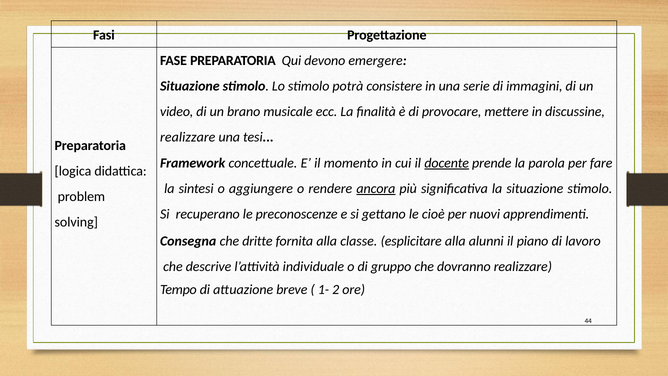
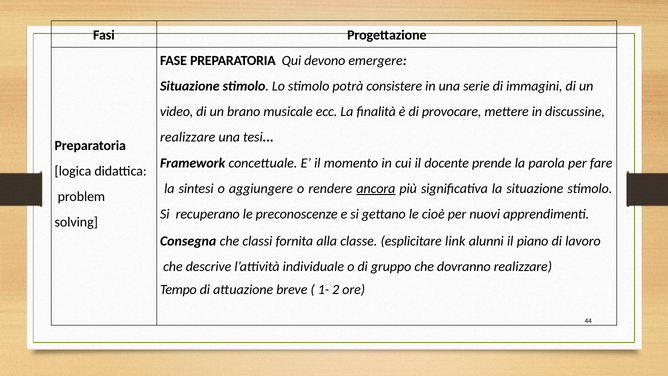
docente underline: present -> none (447, 163)
dritte: dritte -> classi (257, 241)
esplicitare alla: alla -> link (455, 241)
